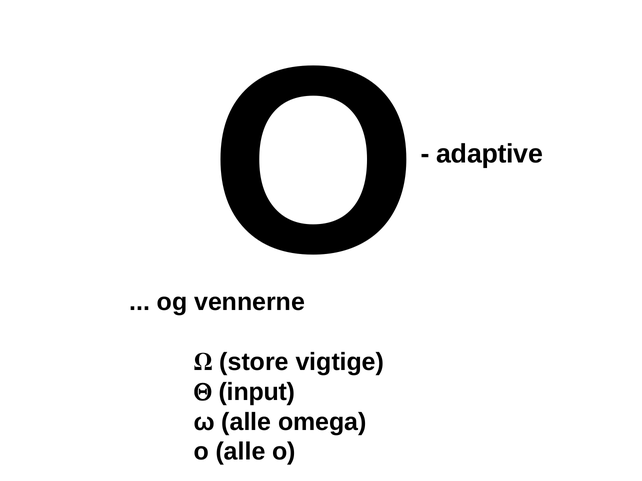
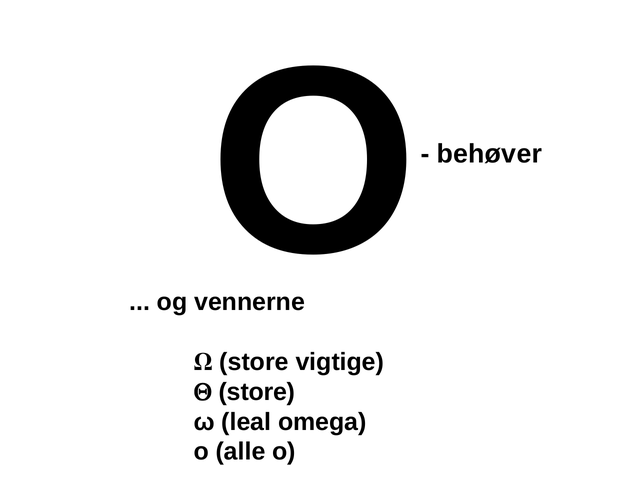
adaptive: adaptive -> behøver (489, 154)
input: input -> store (257, 392)
ω alle: alle -> leal (246, 422)
